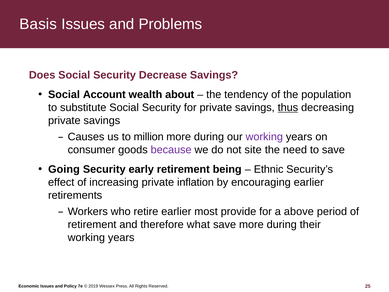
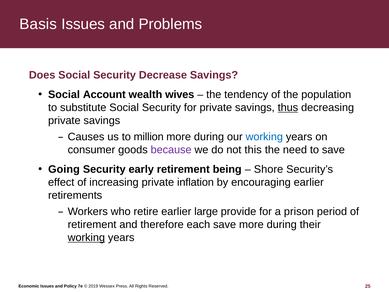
about: about -> wives (180, 95)
working colour: purple -> blue (264, 137)
site: site -> this (253, 150)
Ethnic: Ethnic -> Shore (269, 169)
most: most -> large (206, 211)
above: above -> prison (299, 211)
what: what -> each (198, 224)
working underline: none -> present (86, 237)
